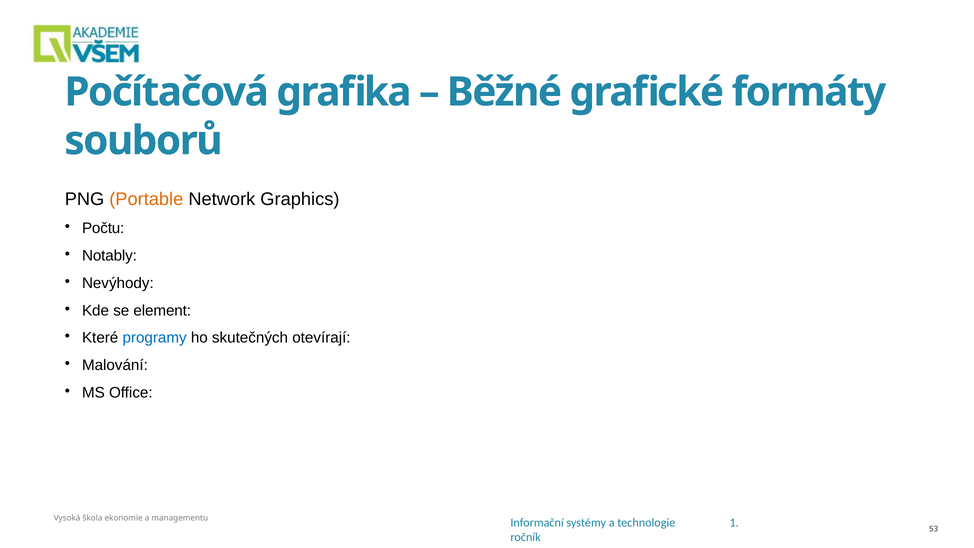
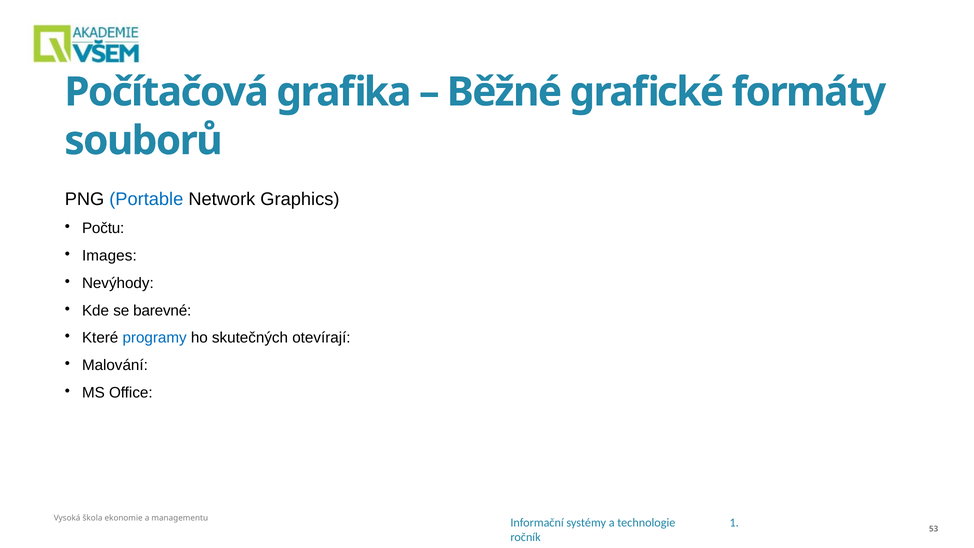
Portable colour: orange -> blue (146, 199)
Notably: Notably -> Images (109, 256)
element: element -> barevné (162, 310)
